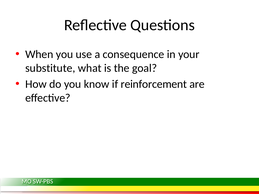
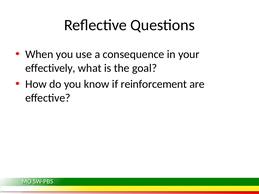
substitute: substitute -> effectively (50, 68)
